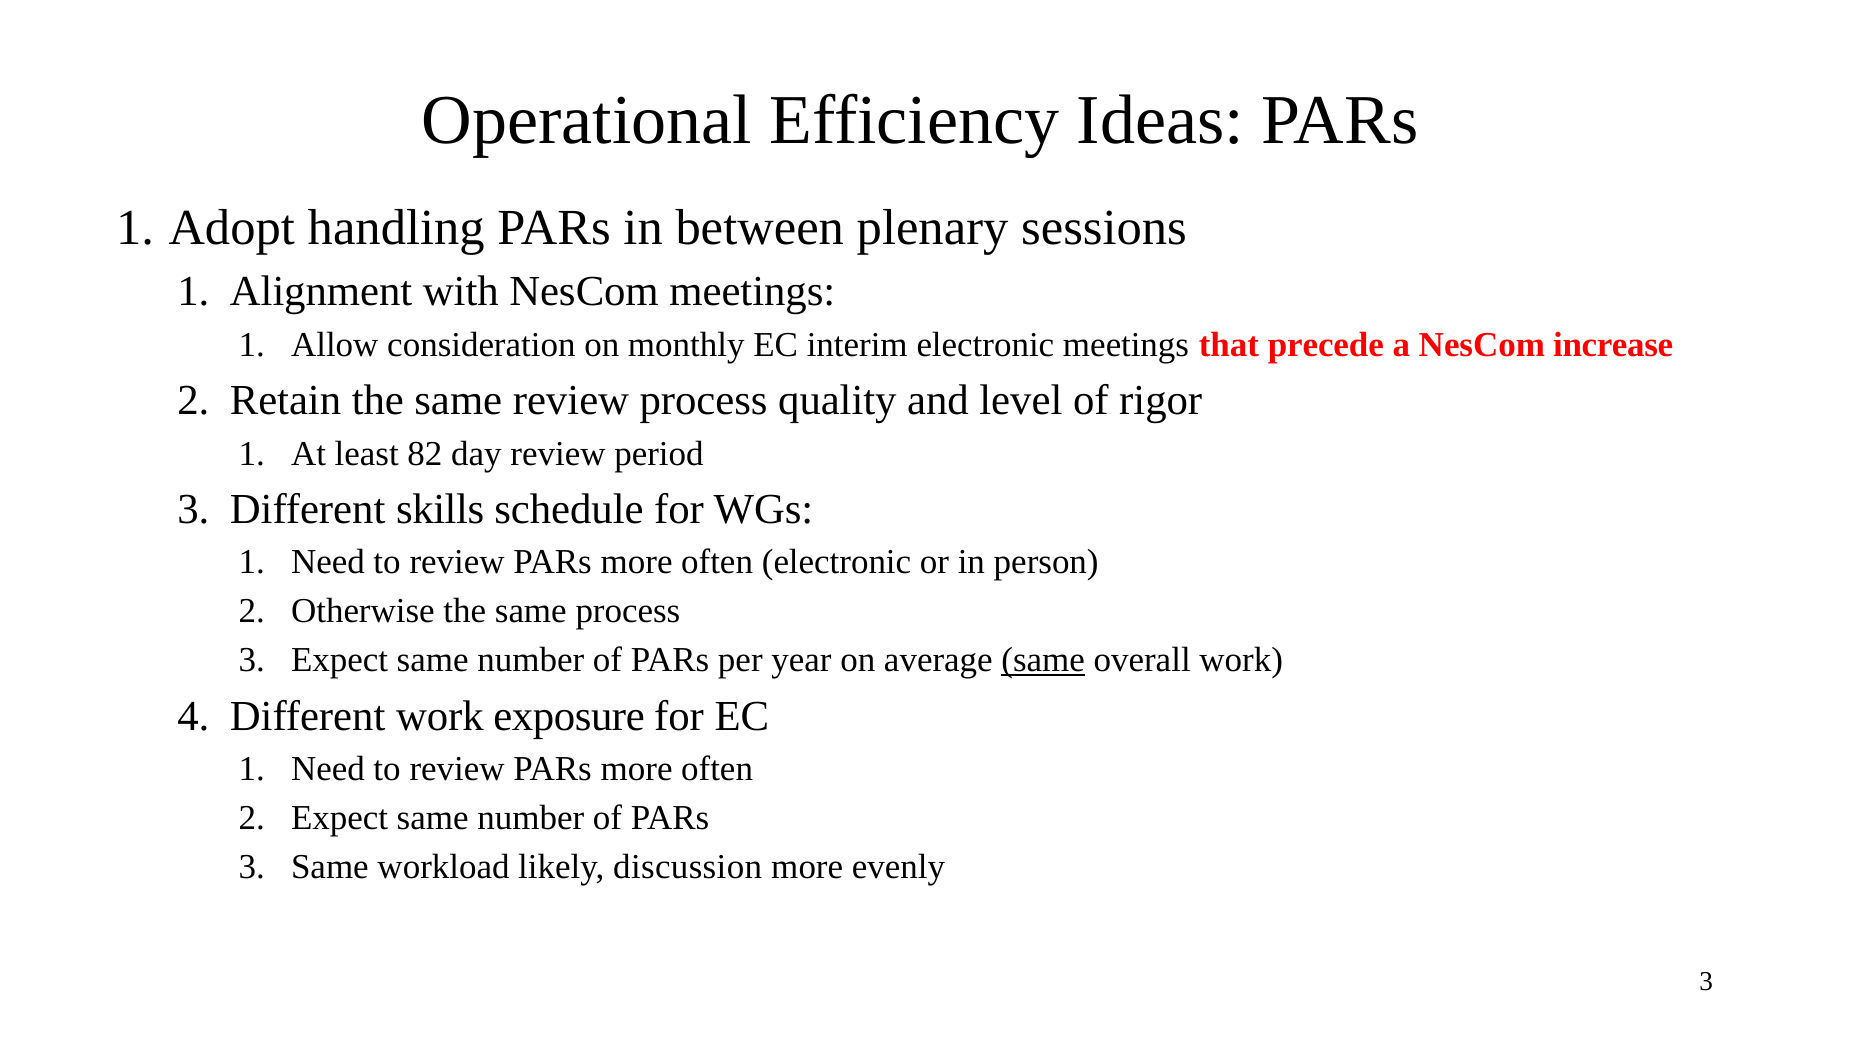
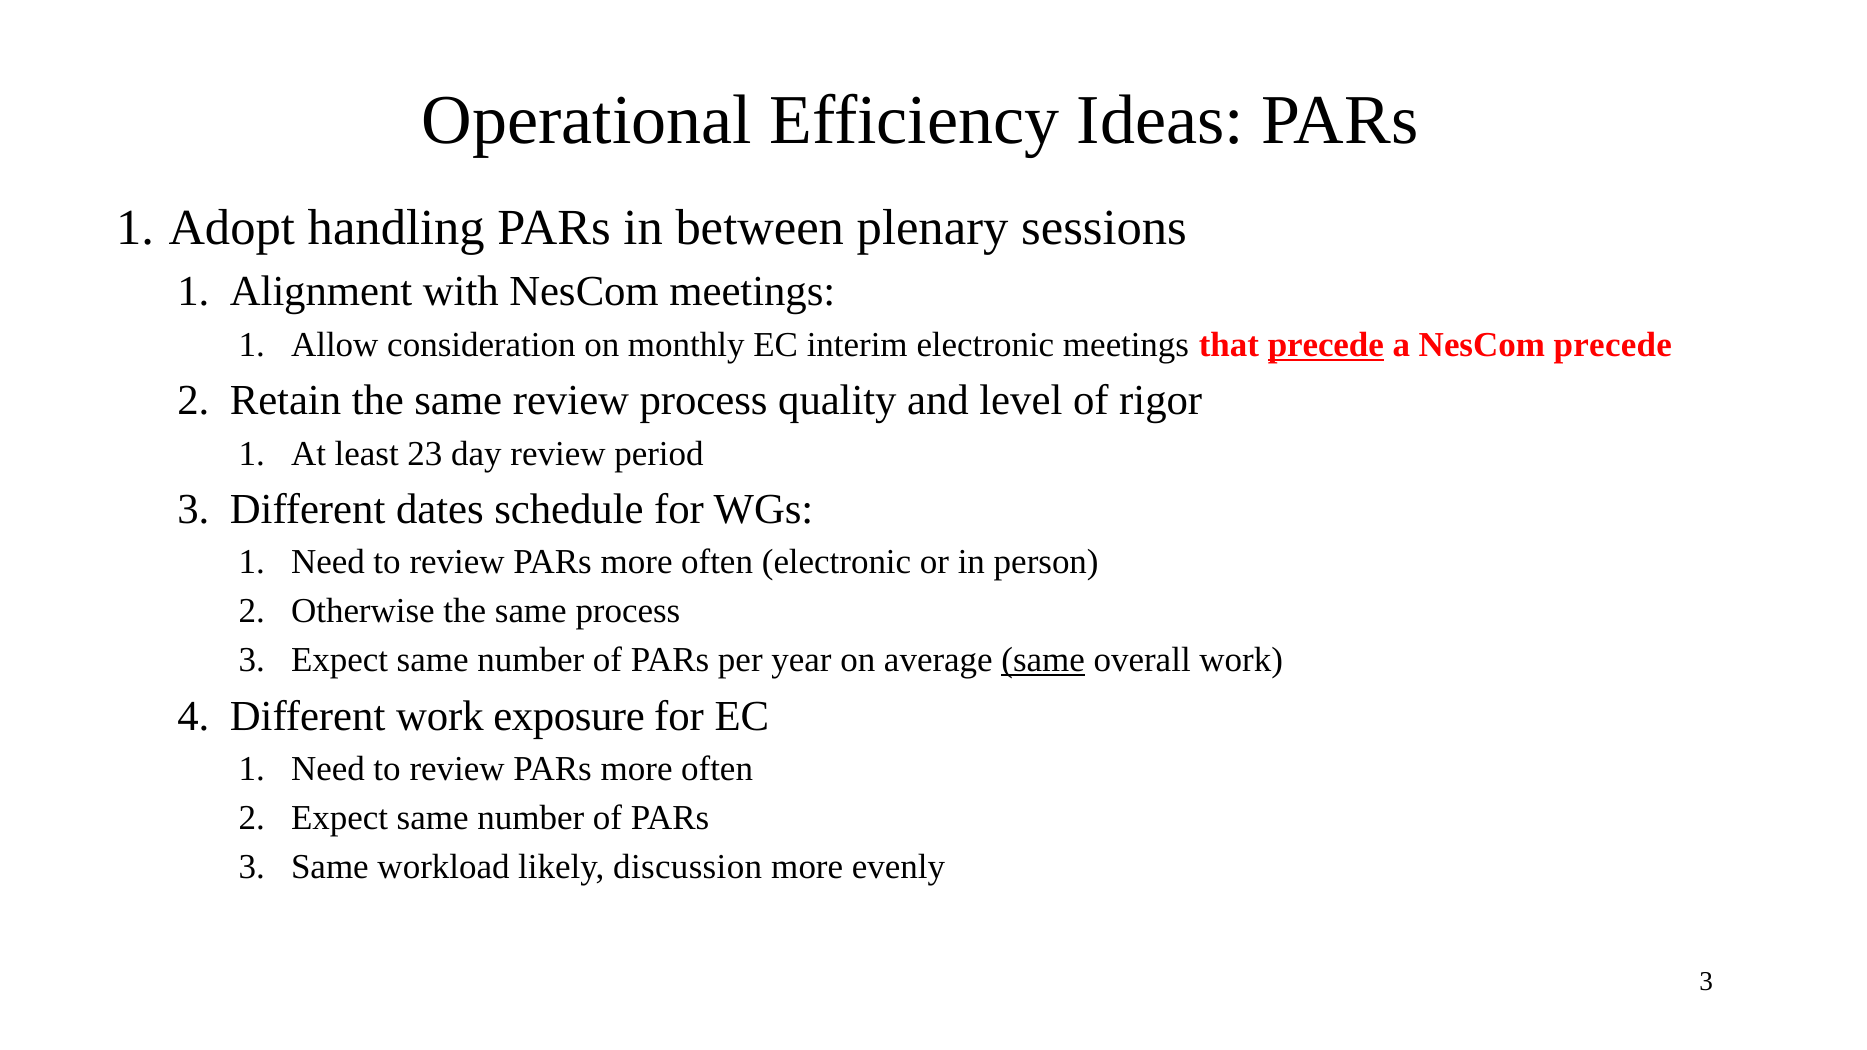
precede underline: none -> present (1326, 345)
NesCom increase: increase -> precede (1613, 345)
82: 82 -> 23 (425, 454)
skills: skills -> dates (440, 509)
